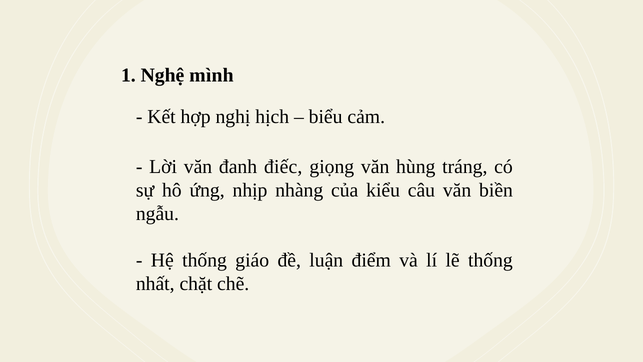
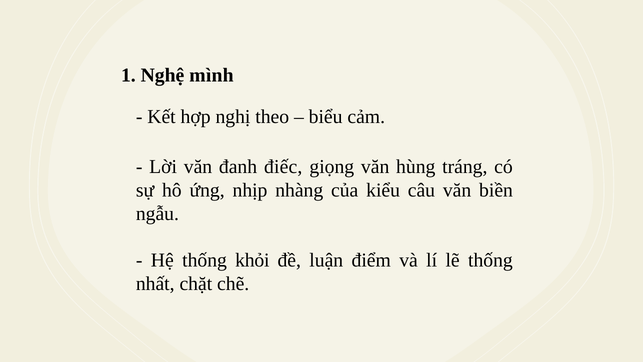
hịch: hịch -> theo (272, 117)
giáo: giáo -> khỏi (252, 260)
